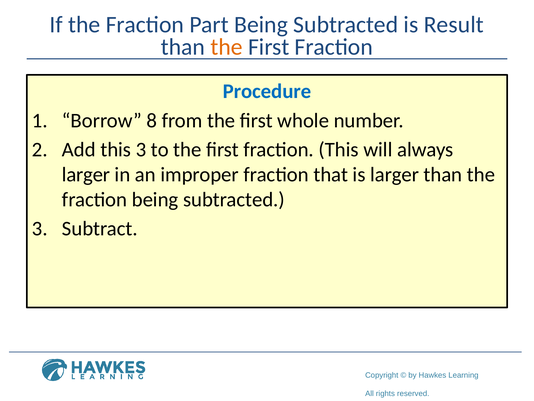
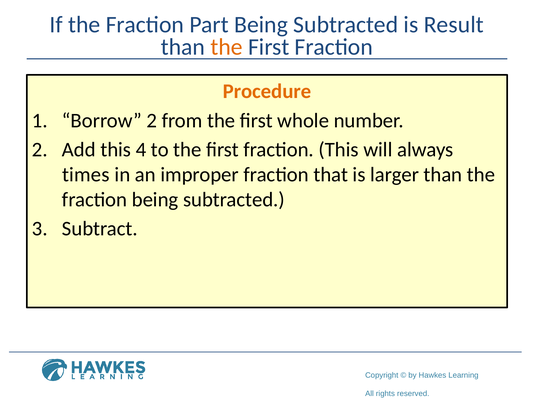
Procedure colour: blue -> orange (267, 91)
Borrow 8: 8 -> 2 (152, 120)
this 3: 3 -> 4 (141, 149)
larger: larger -> times (86, 174)
